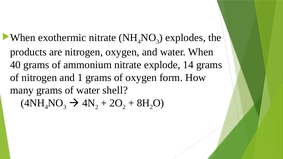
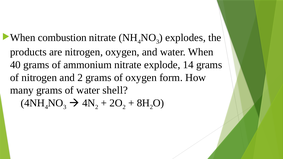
exothermic: exothermic -> combustion (62, 38)
and 1: 1 -> 2 (80, 78)
